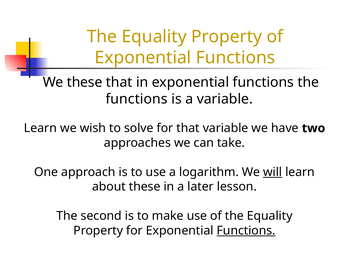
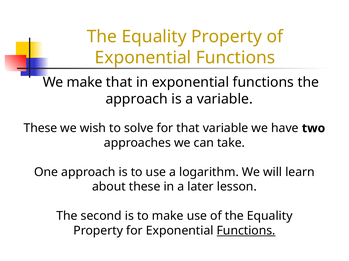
We these: these -> make (85, 83)
functions: functions -> approach (137, 99)
Learn: Learn -> These (40, 129)
will underline: present -> none (273, 173)
